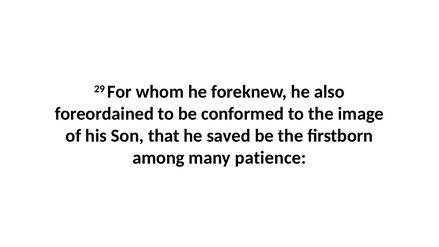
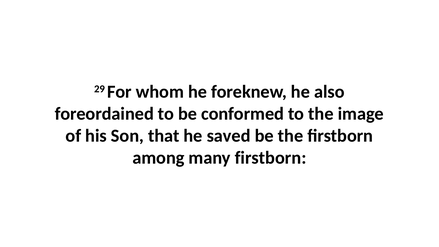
many patience: patience -> firstborn (271, 158)
